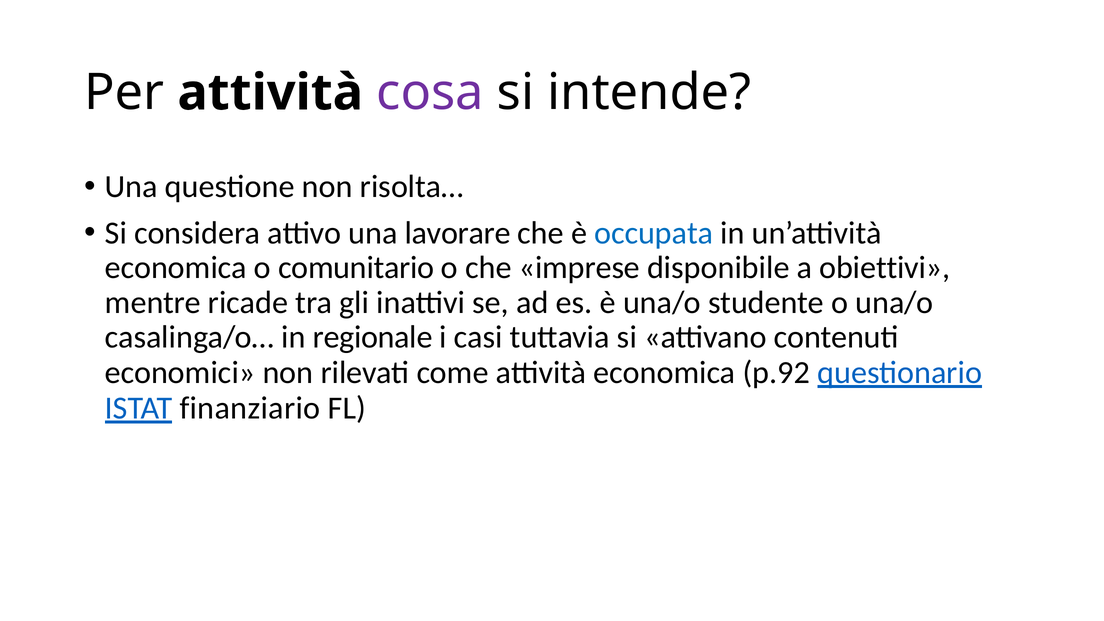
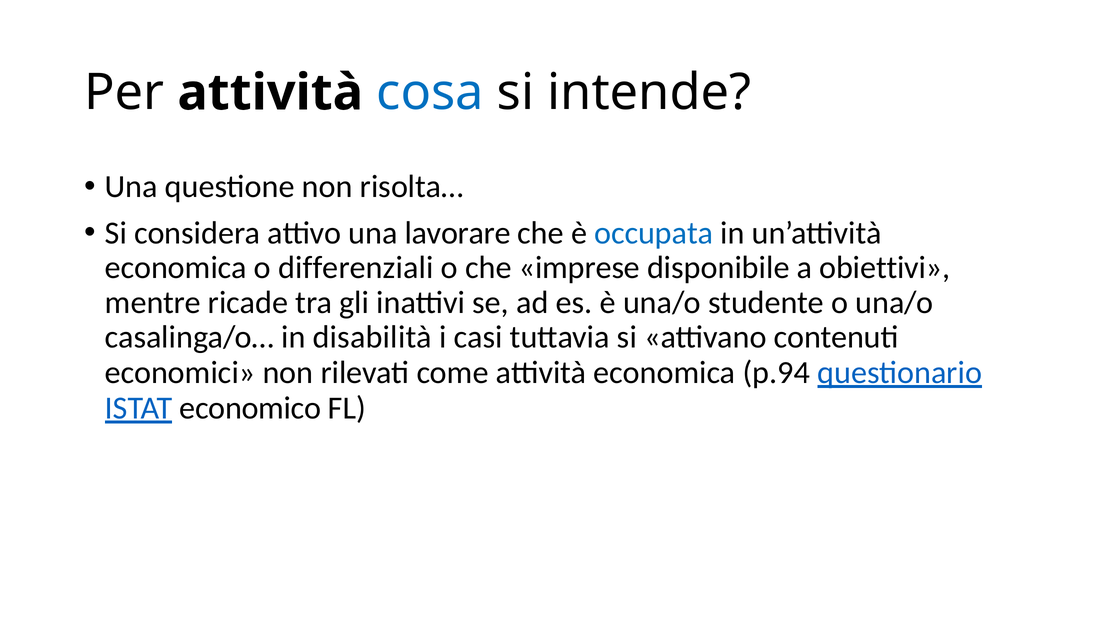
cosa colour: purple -> blue (430, 93)
comunitario: comunitario -> differenziali (356, 268)
regionale: regionale -> disabilità (372, 337)
p.92: p.92 -> p.94 (776, 373)
finanziario: finanziario -> economico (250, 408)
